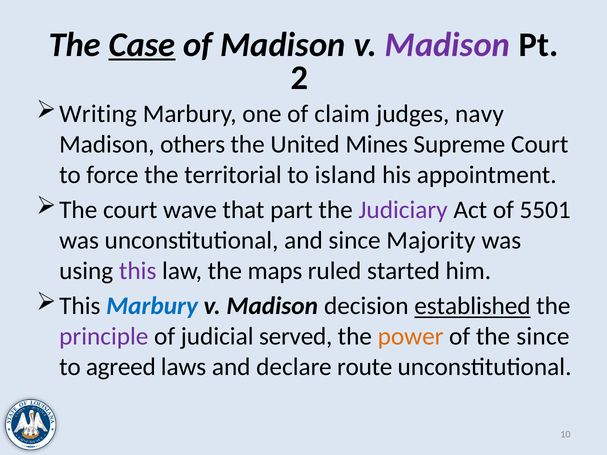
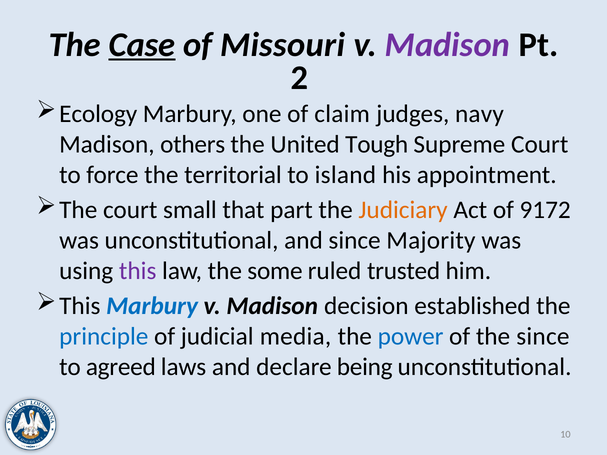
of Madison: Madison -> Missouri (283, 45)
Writing: Writing -> Ecology (98, 114)
Mines: Mines -> Tough (377, 144)
wave: wave -> small (190, 210)
Judiciary colour: purple -> orange (403, 210)
5501: 5501 -> 9172 (545, 210)
maps: maps -> some (275, 271)
started: started -> trusted (404, 271)
established underline: present -> none (472, 306)
principle colour: purple -> blue (104, 337)
served: served -> media (295, 337)
power colour: orange -> blue (411, 337)
route: route -> being (365, 367)
